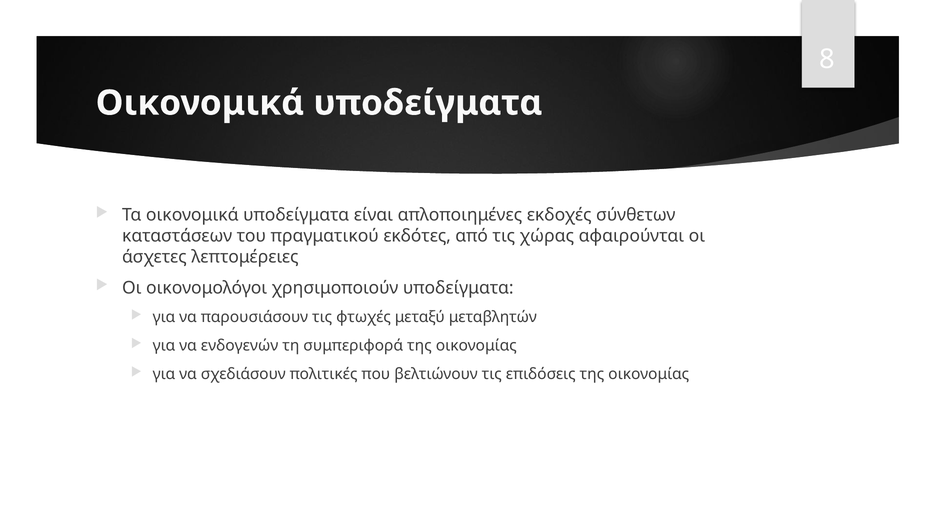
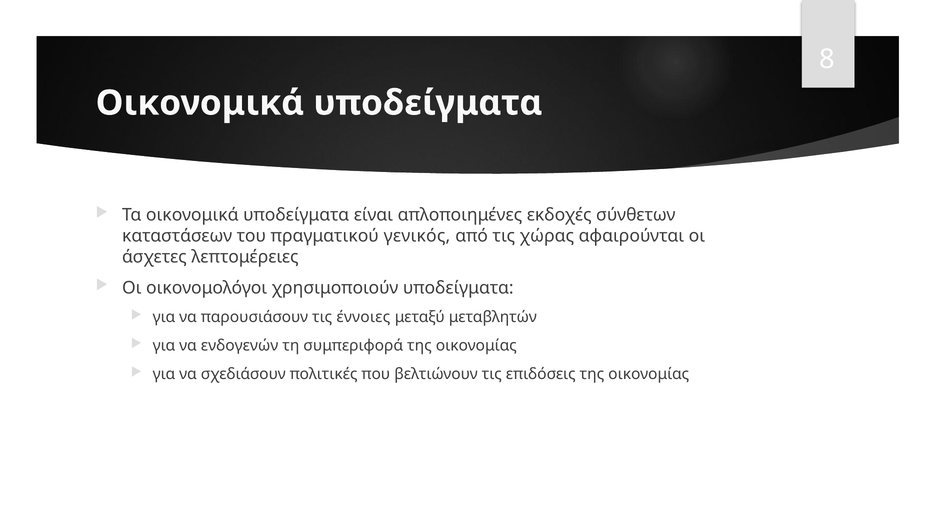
εκδότες: εκδότες -> γενικός (417, 236)
φτωχές: φτωχές -> έννοιες (363, 318)
